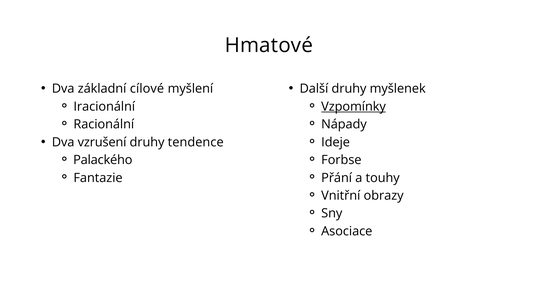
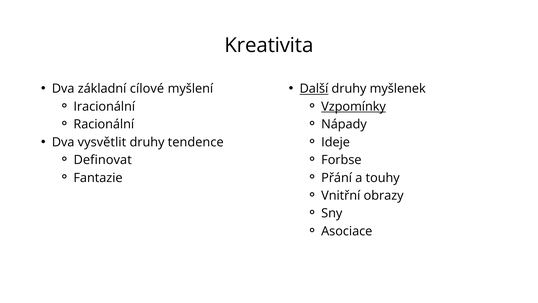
Hmatové: Hmatové -> Kreativita (269, 45)
Další underline: none -> present (314, 89)
vzrušení: vzrušení -> vysvětlit (102, 142)
Palackého: Palackého -> Definovat (103, 160)
